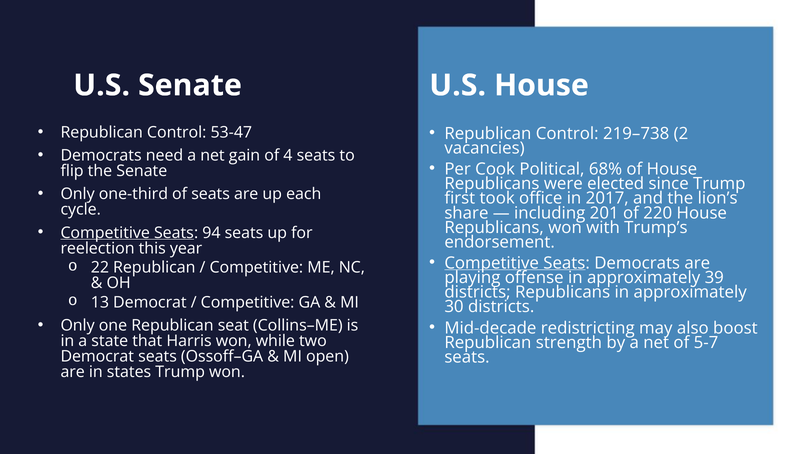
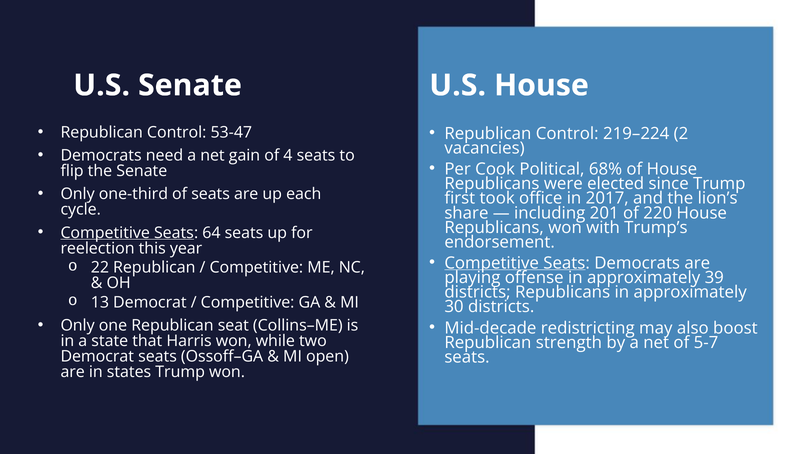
219–738: 219–738 -> 219–224 (636, 134)
94: 94 -> 64 (211, 233)
